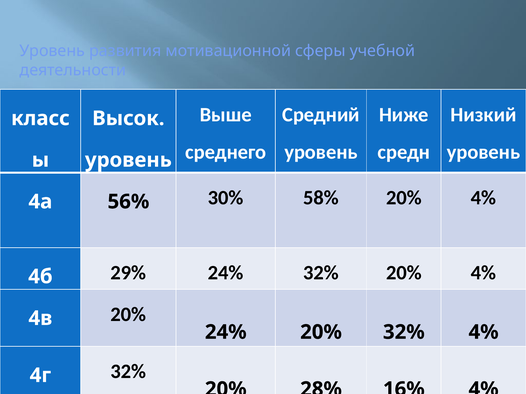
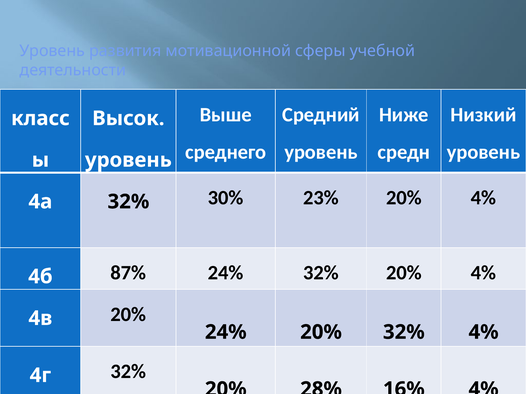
4а 56%: 56% -> 32% (128, 202)
58%: 58% -> 23% (321, 198)
29%: 29% -> 87% (128, 273)
